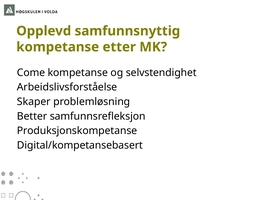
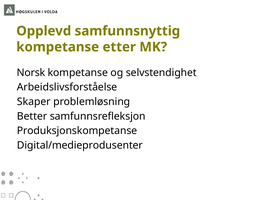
Come: Come -> Norsk (31, 72)
Digital/kompetansebasert: Digital/kompetansebasert -> Digital/medieprodusenter (80, 145)
